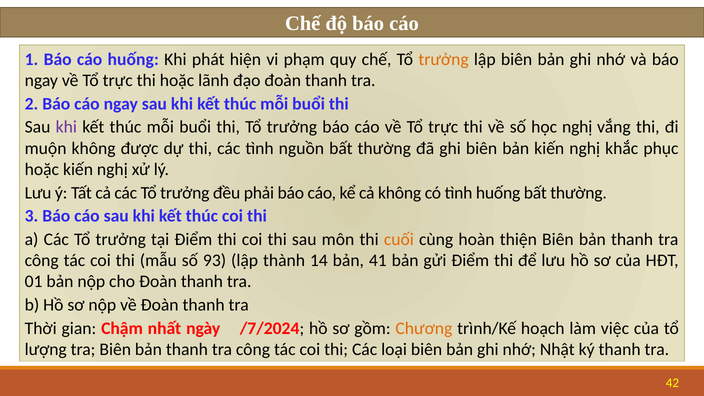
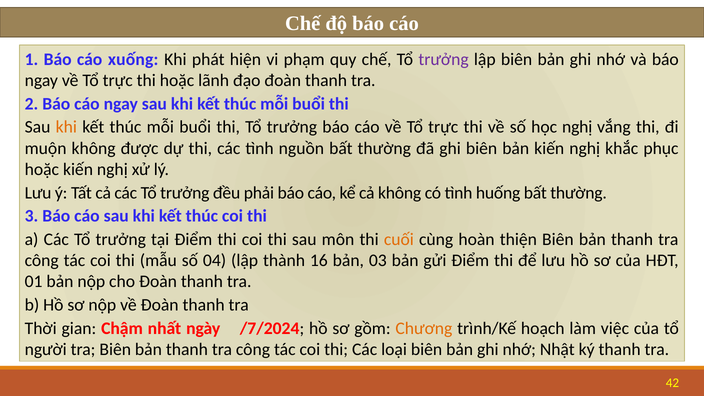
cáo huống: huống -> xuống (133, 59)
trưởng colour: orange -> purple (444, 59)
khi colour: purple -> orange (66, 127)
93: 93 -> 04 (215, 260)
14: 14 -> 16 (319, 260)
41: 41 -> 03 (378, 260)
lượng: lượng -> người (46, 349)
